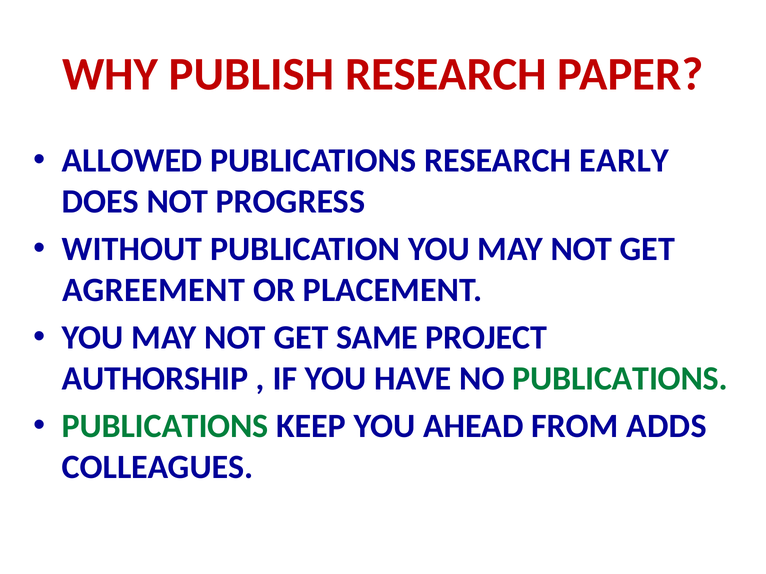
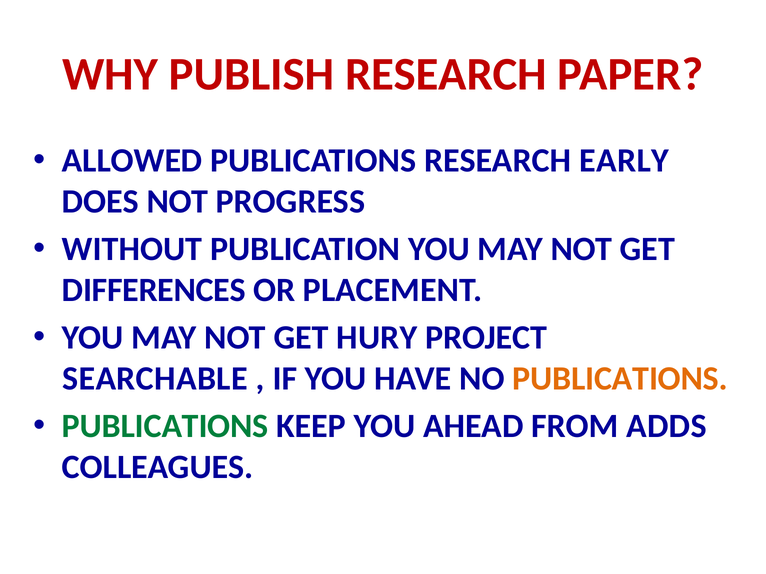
AGREEMENT: AGREEMENT -> DIFFERENCES (154, 290)
SAME: SAME -> HURY (377, 338)
AUTHORSHIP: AUTHORSHIP -> SEARCHABLE (155, 379)
PUBLICATIONS colour: green -> orange (620, 379)
